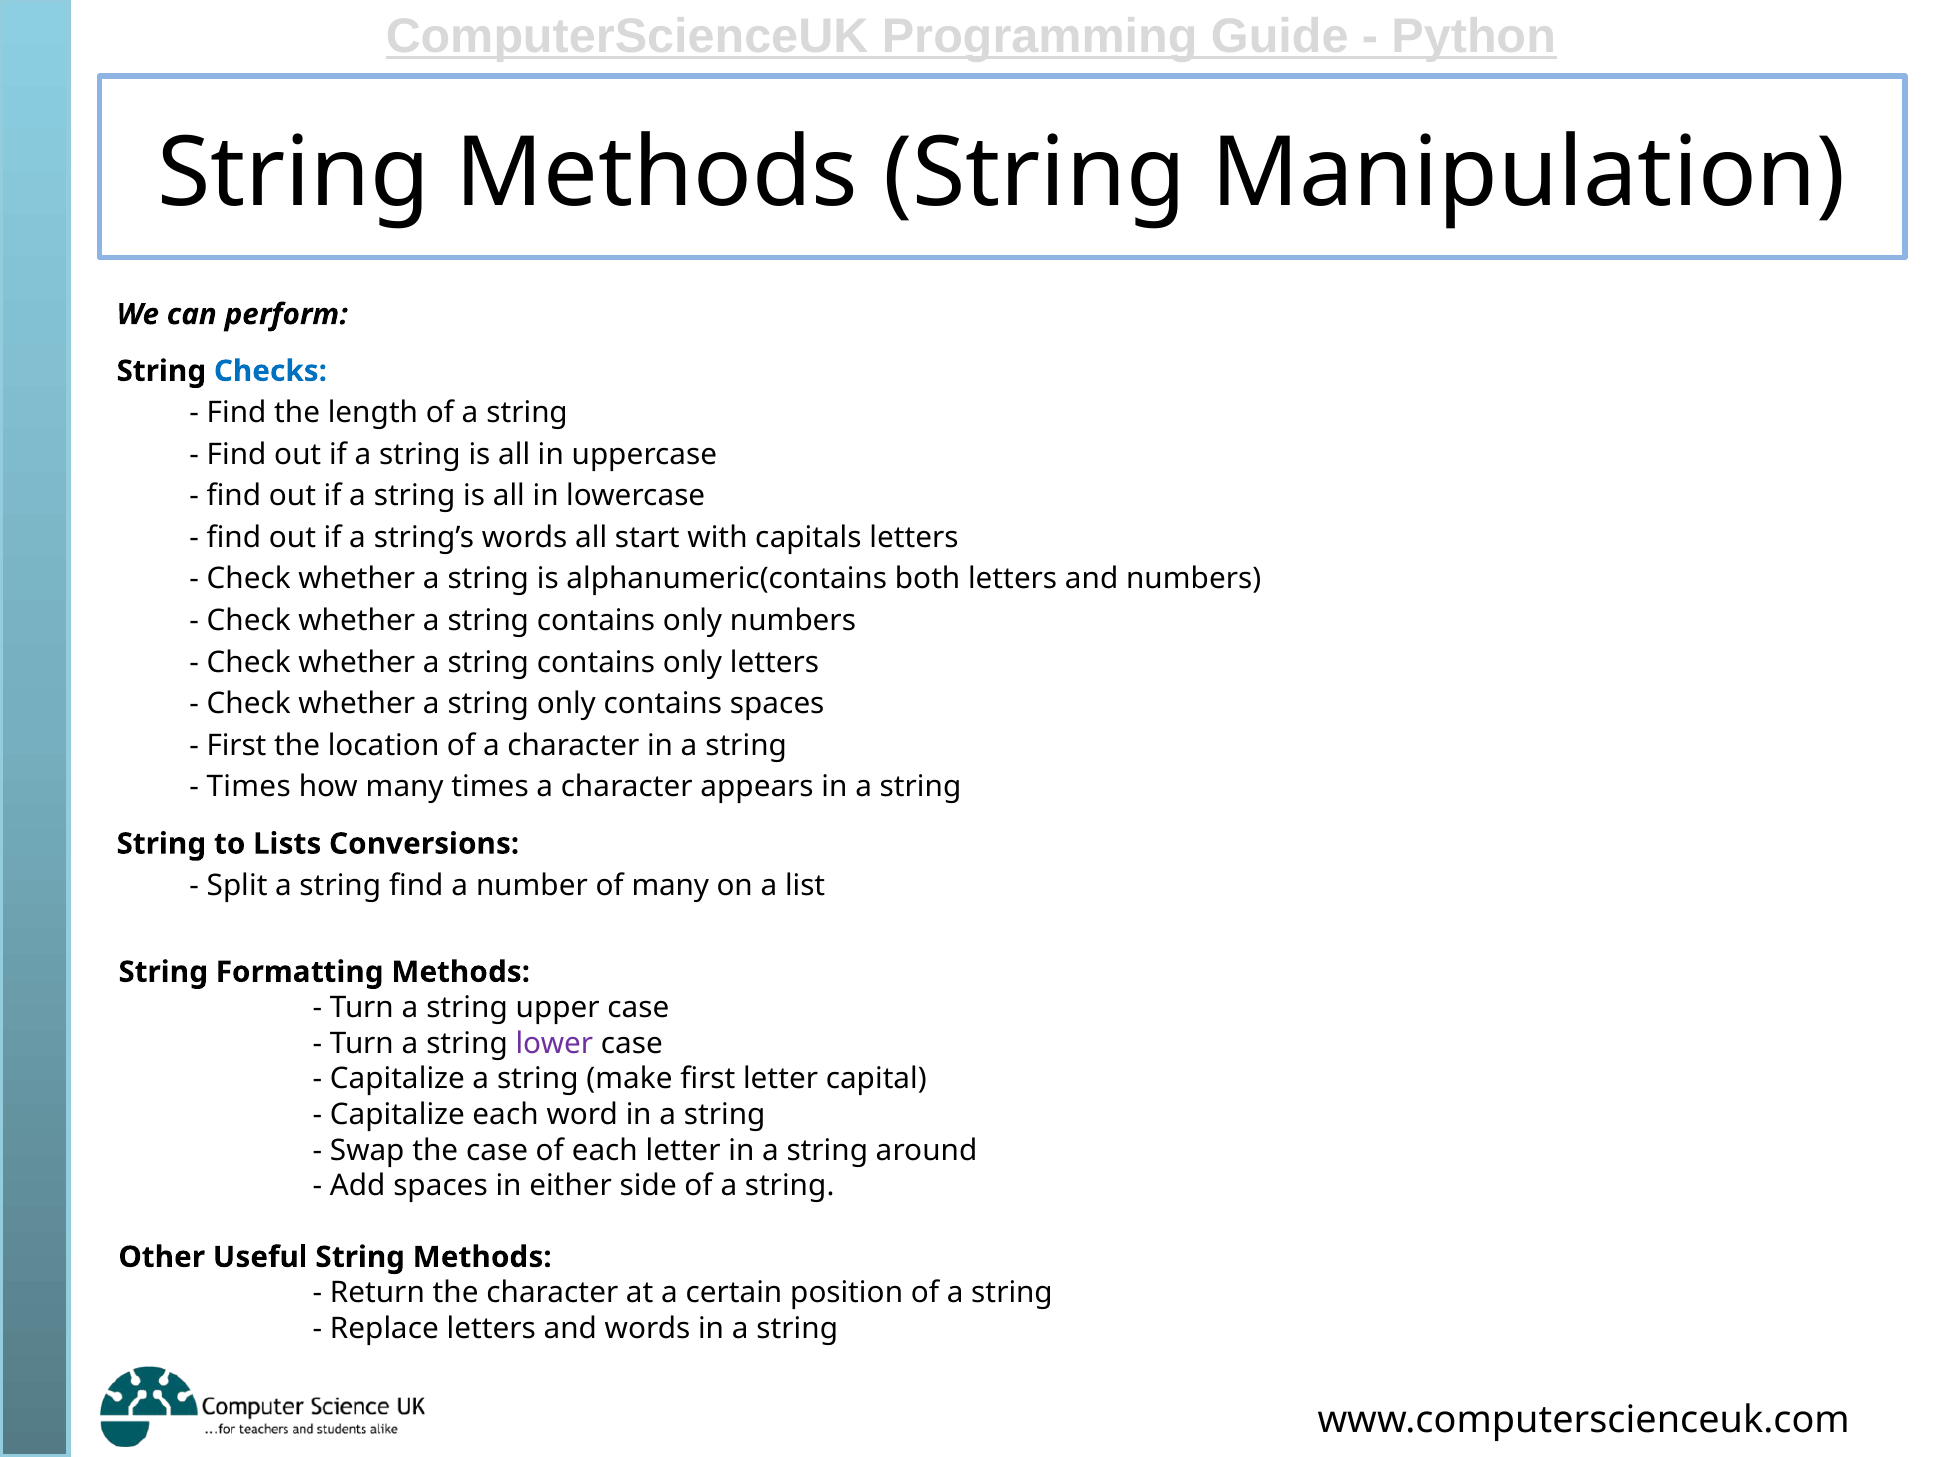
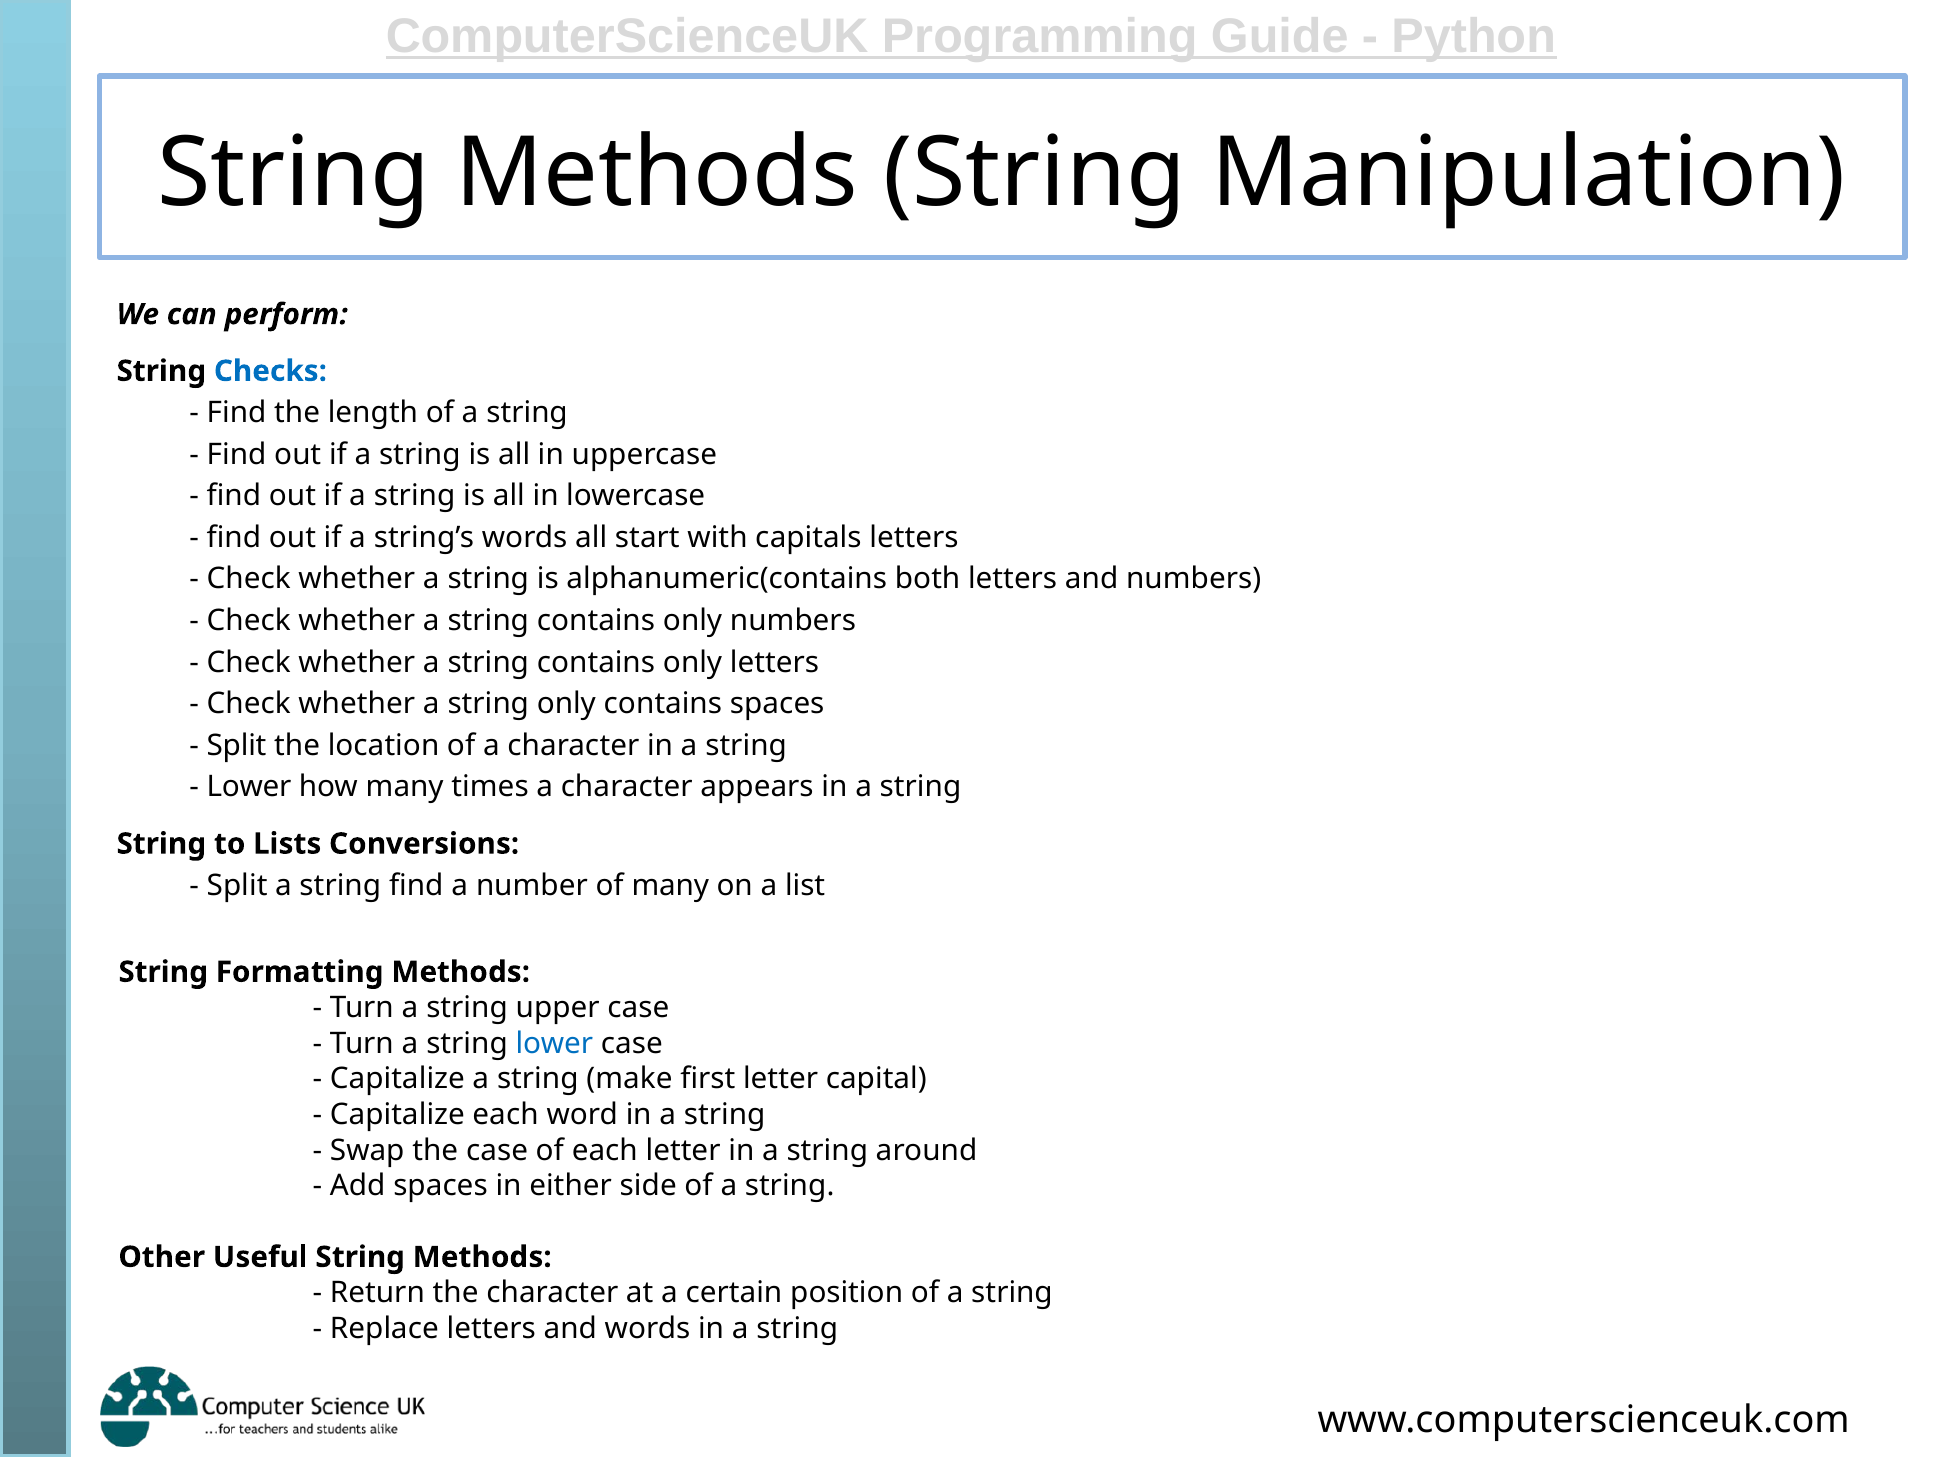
First: First -> Split (237, 746)
Times: Times -> Lower (249, 787)
lower colour: purple -> blue (554, 1043)
